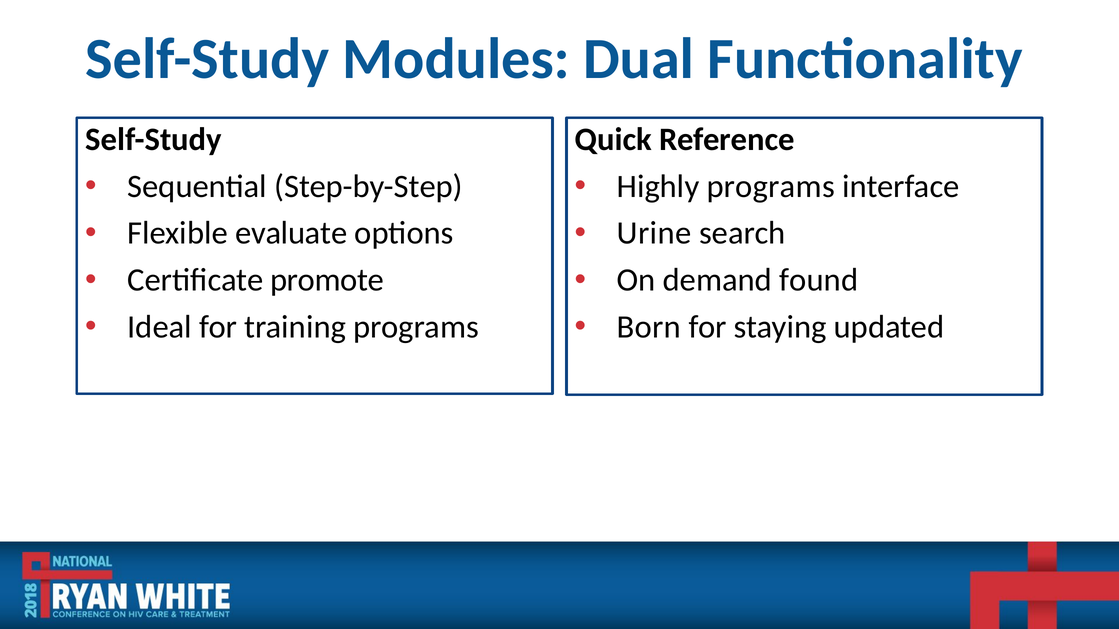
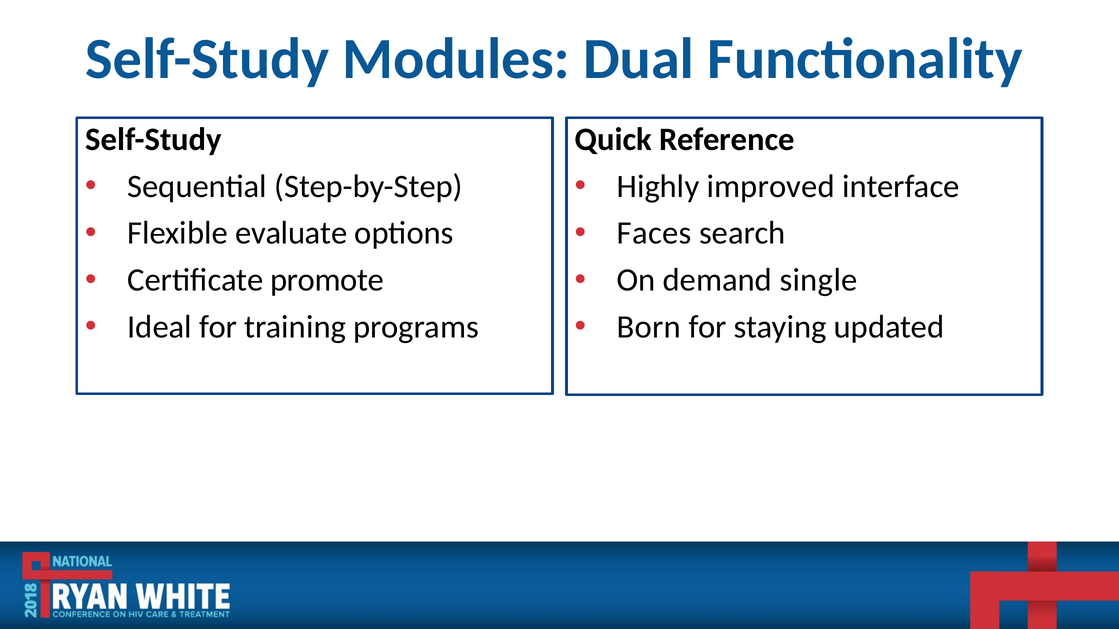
Highly programs: programs -> improved (771, 186)
Urine: Urine -> Faces (654, 233)
found: found -> single (819, 280)
